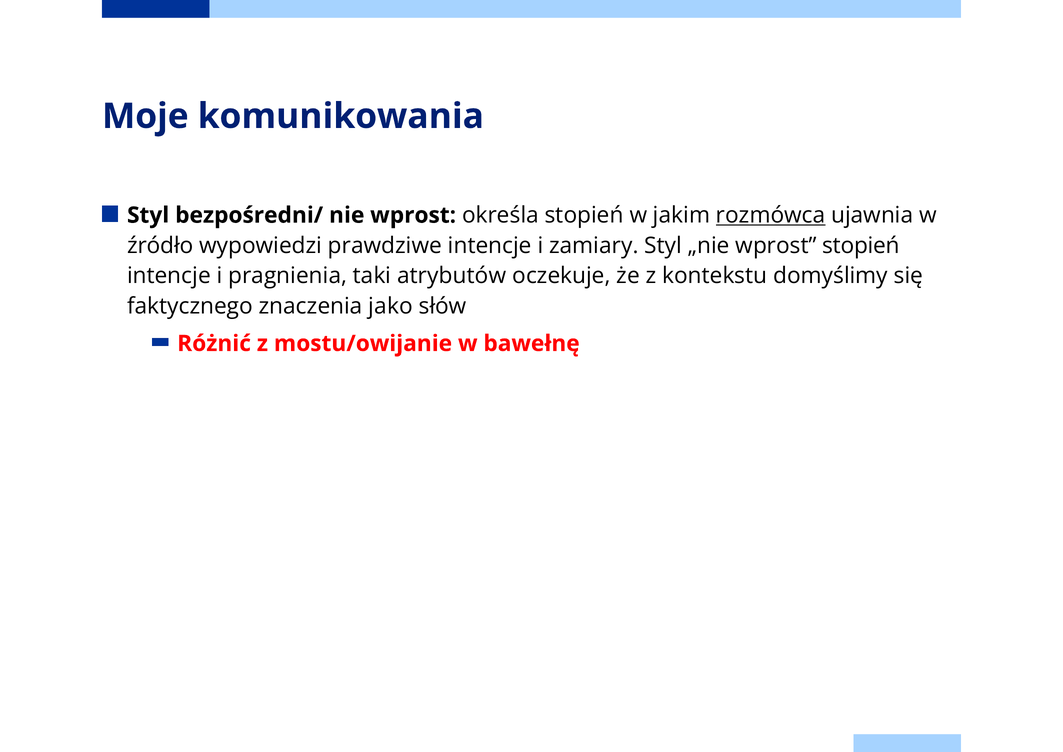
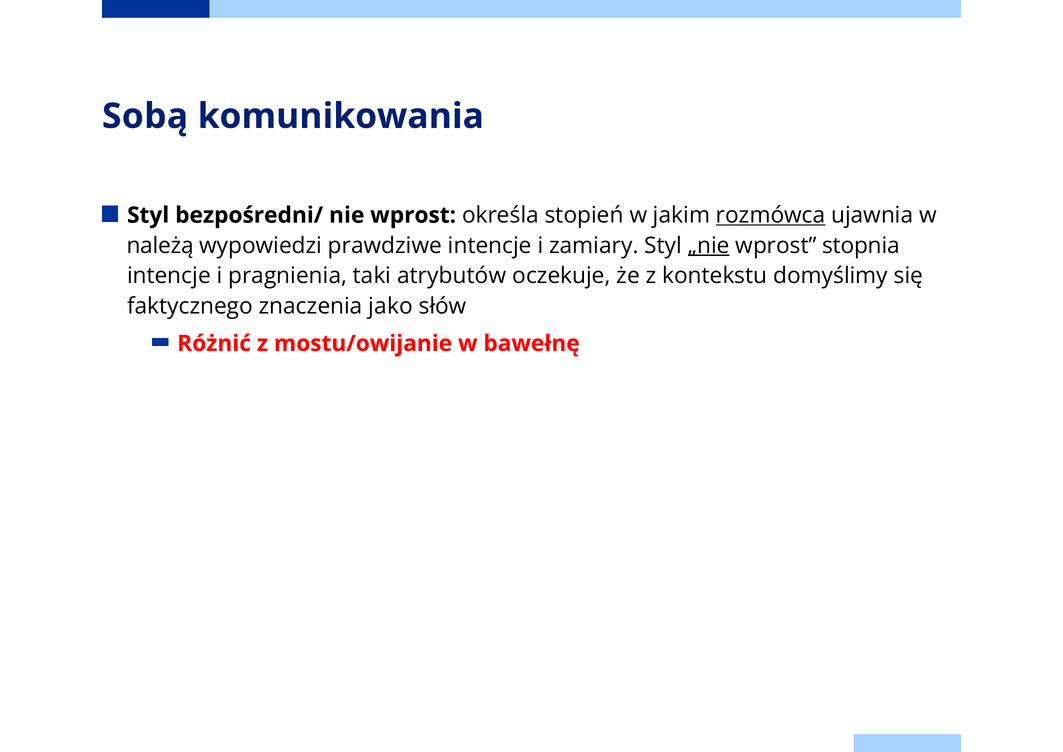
Moje: Moje -> Sobą (145, 116)
źródło: źródło -> należą (160, 245)
„nie underline: none -> present (709, 245)
wprost stopień: stopień -> stopnia (861, 245)
